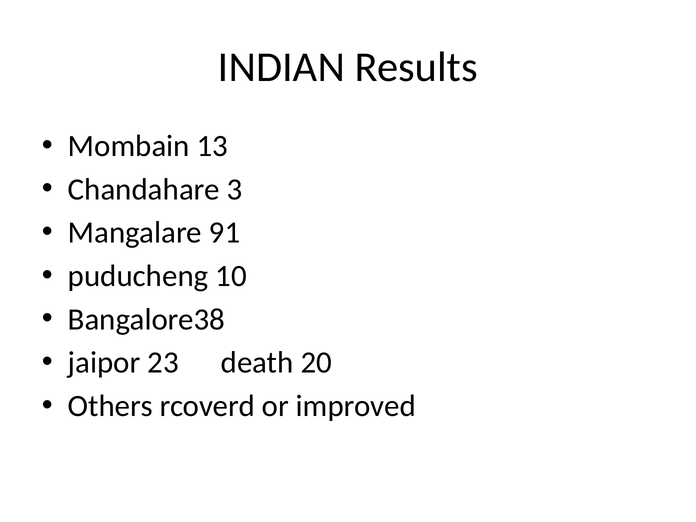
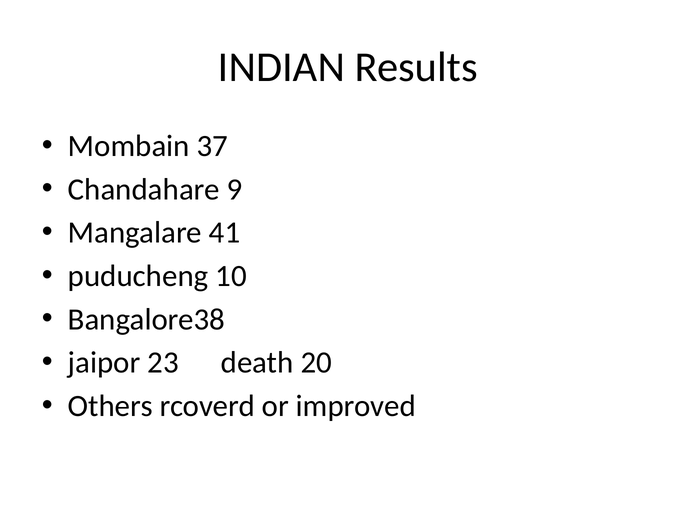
13: 13 -> 37 (212, 146)
3: 3 -> 9 (234, 189)
91: 91 -> 41 (225, 233)
